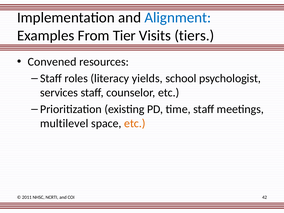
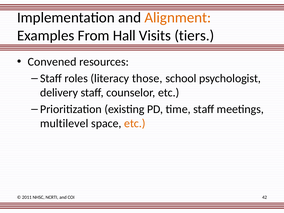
Alignment colour: blue -> orange (178, 18)
Tier: Tier -> Hall (124, 36)
yields: yields -> those (147, 78)
services: services -> delivery (59, 93)
